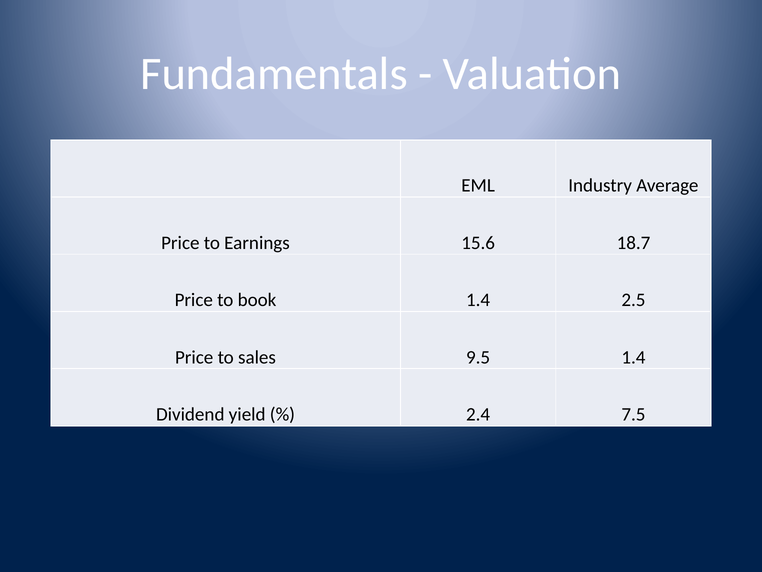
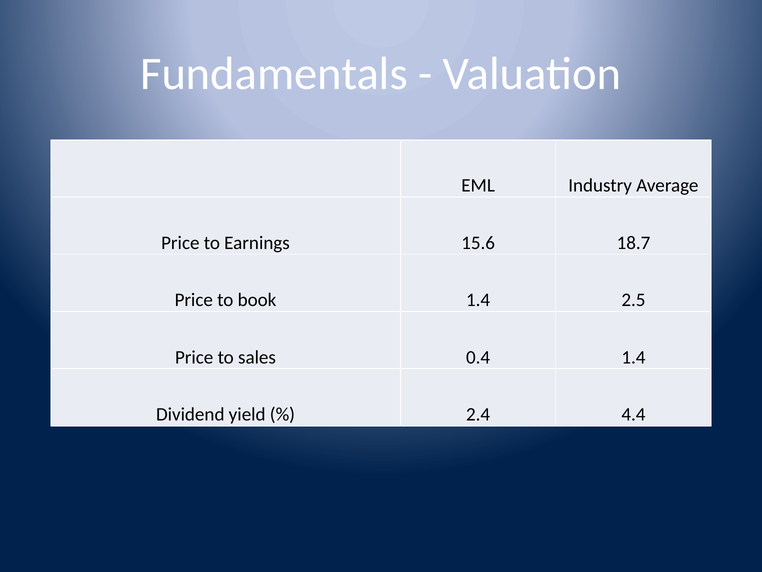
9.5: 9.5 -> 0.4 (478, 357)
7.5: 7.5 -> 4.4 (633, 414)
